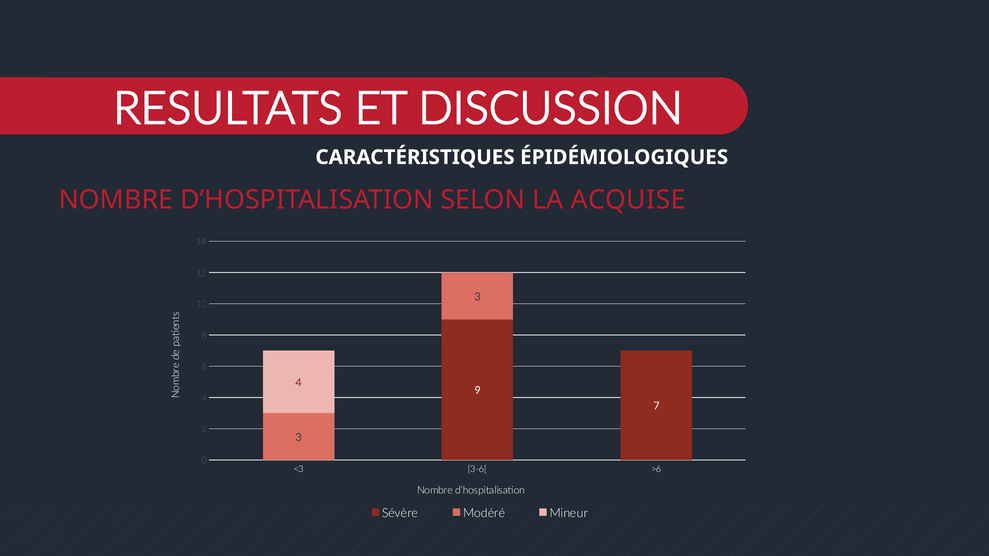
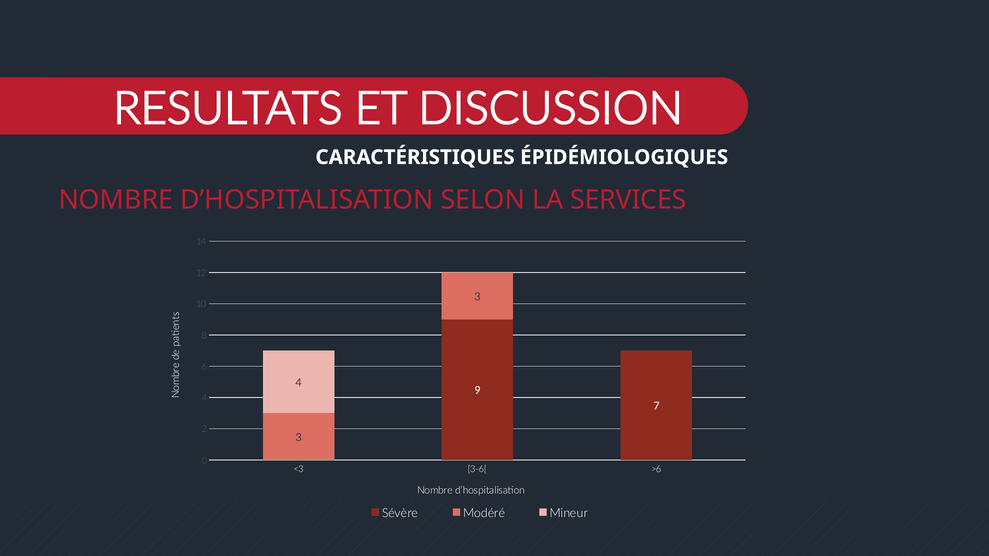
ACQUISE: ACQUISE -> SERVICES (628, 200)
